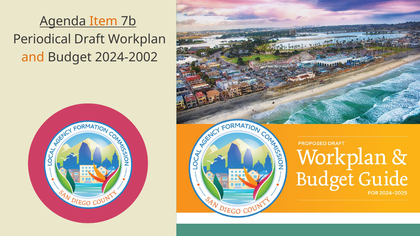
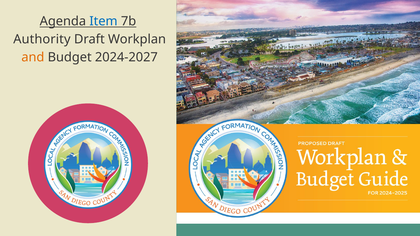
Item colour: orange -> blue (103, 21)
Periodical: Periodical -> Authority (42, 39)
2024‐2002: 2024‐2002 -> 2024‐2027 (126, 57)
